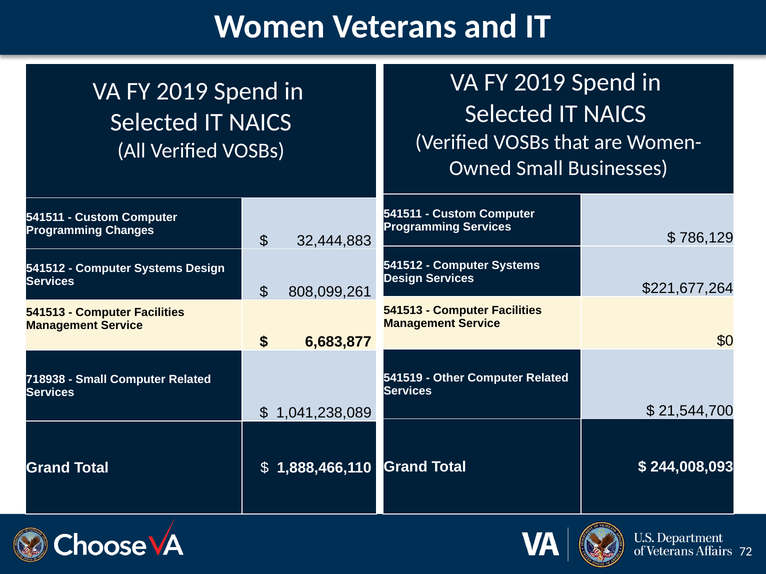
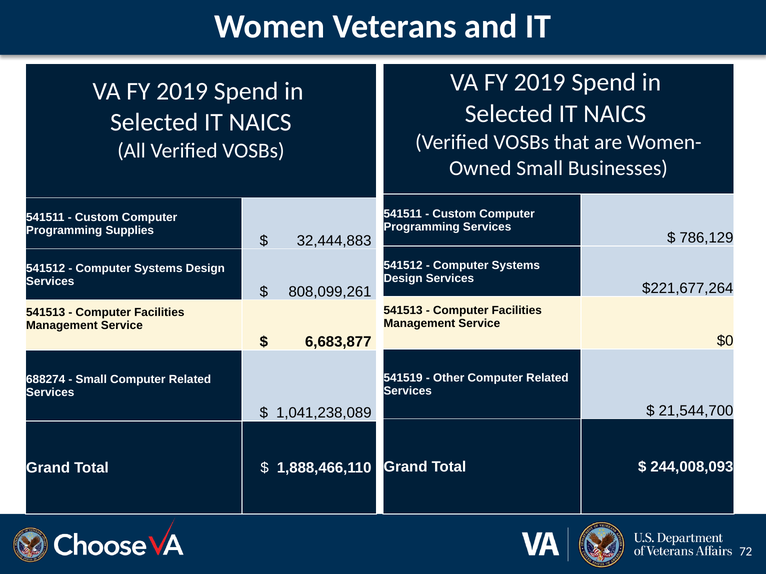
Changes: Changes -> Supplies (130, 230)
718938: 718938 -> 688274 (46, 380)
